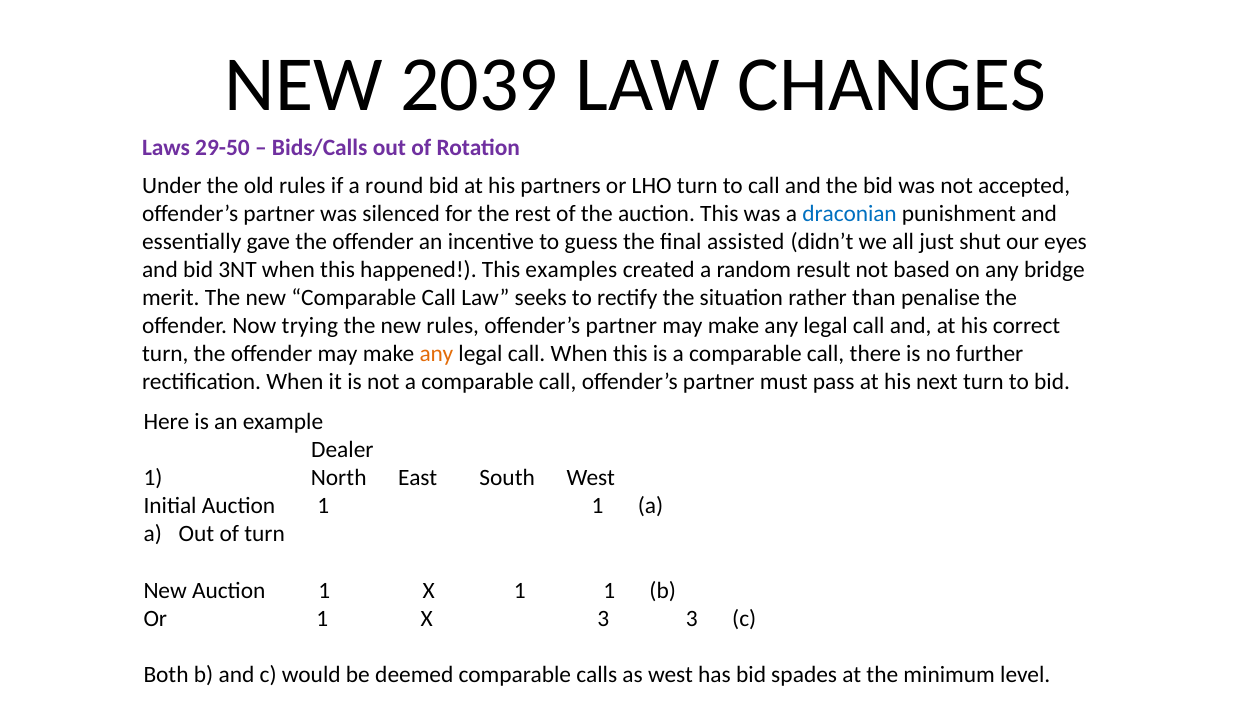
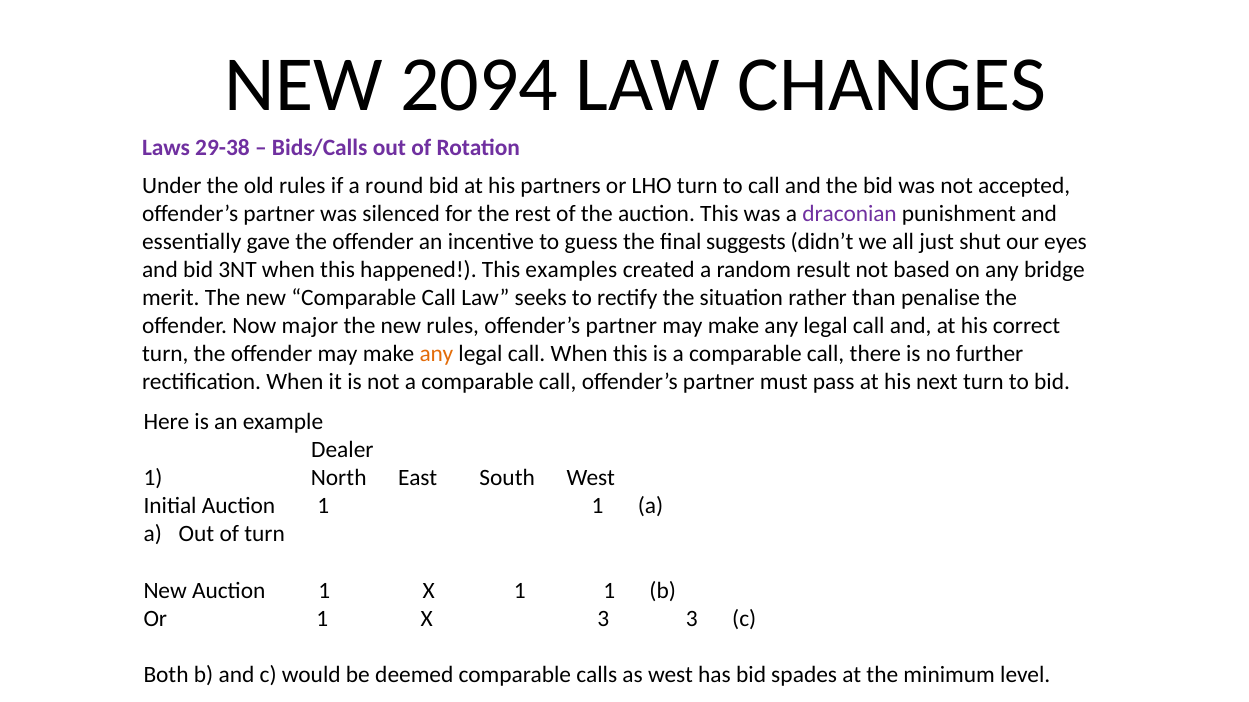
2039: 2039 -> 2094 (479, 84)
29-50: 29-50 -> 29-38 (222, 148)
draconian colour: blue -> purple (850, 214)
assisted: assisted -> suggests (746, 242)
trying: trying -> major (310, 326)
